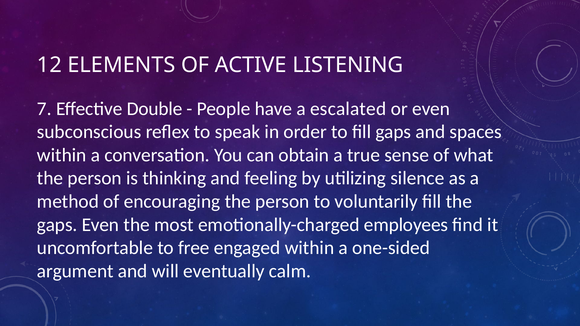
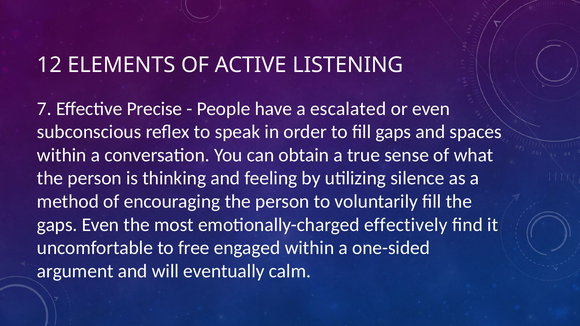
Double: Double -> Precise (154, 109)
employees: employees -> effectively (406, 225)
